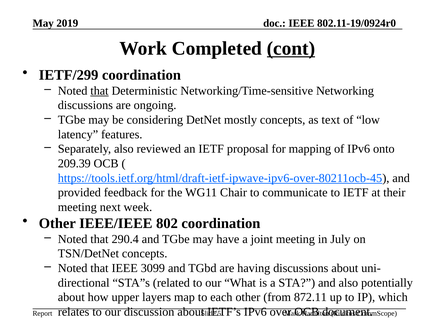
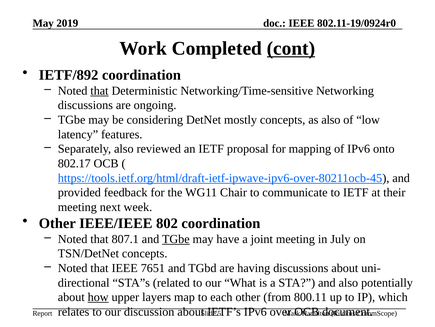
IETF/299: IETF/299 -> IETF/892 (69, 75)
as text: text -> also (331, 120)
209.39: 209.39 -> 802.17 (74, 163)
290.4: 290.4 -> 807.1 (125, 239)
TGbe underline: none -> present (176, 239)
3099: 3099 -> 7651 (153, 268)
how underline: none -> present (98, 297)
872.11: 872.11 -> 800.11 (310, 297)
